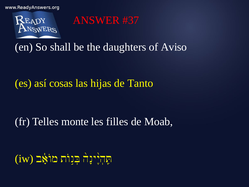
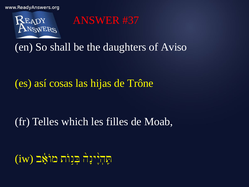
Tanto: Tanto -> Trône (140, 83)
monte: monte -> which (75, 121)
